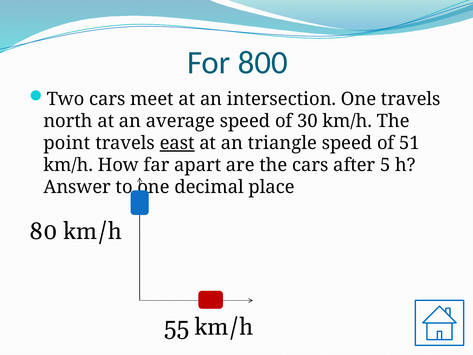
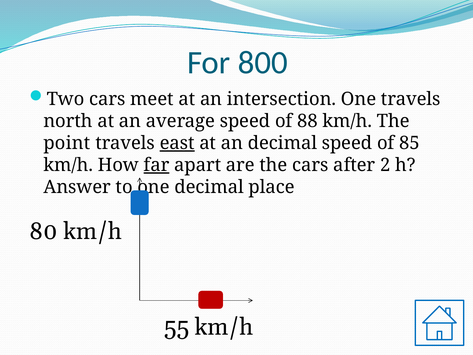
30: 30 -> 88 (307, 121)
an triangle: triangle -> decimal (282, 143)
51: 51 -> 85 (409, 143)
far underline: none -> present (157, 165)
5: 5 -> 2 (385, 165)
